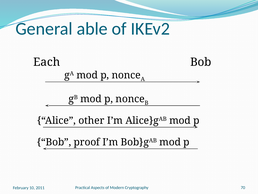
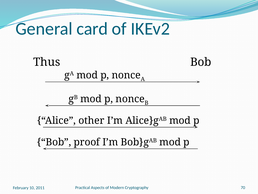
able: able -> card (92, 29)
Each: Each -> Thus (47, 62)
